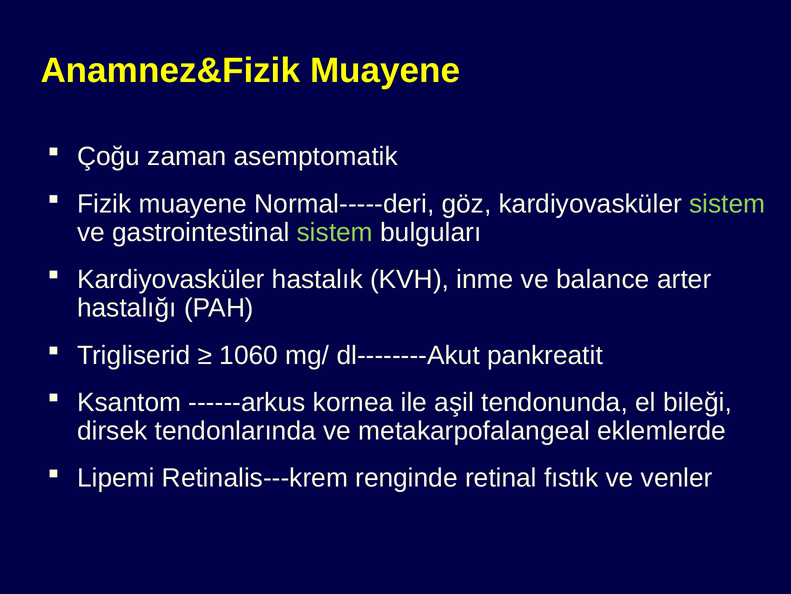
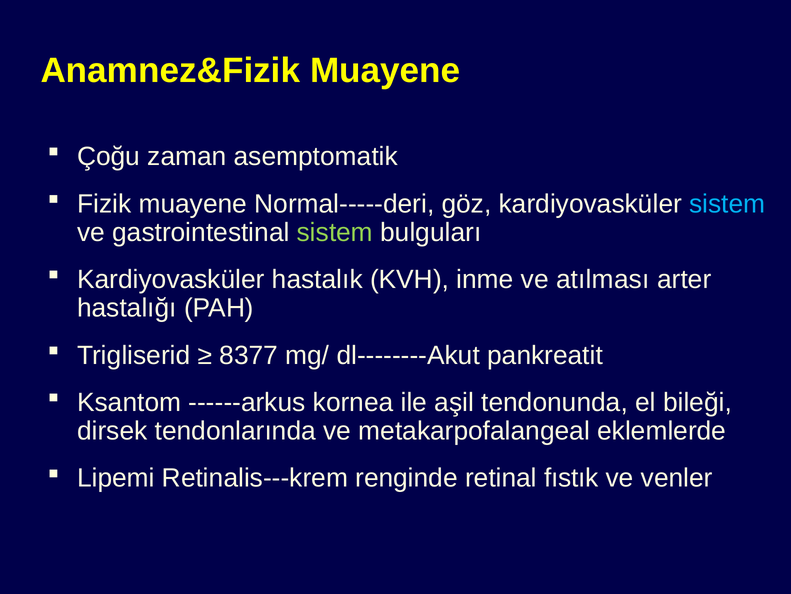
sistem colour: light green -> light blue (727, 204)
balance: balance -> atılması (603, 279)
1060: 1060 -> 8377 (249, 355)
